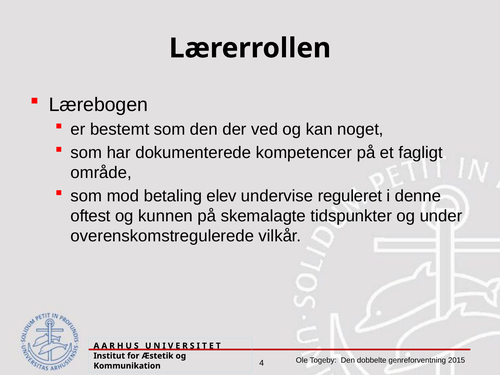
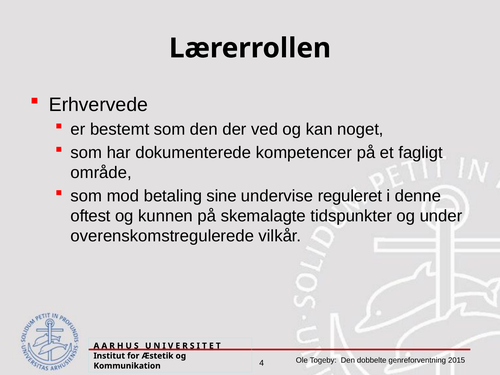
Lærebogen: Lærebogen -> Erhvervede (98, 105)
elev: elev -> sine (222, 196)
